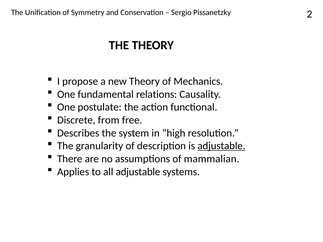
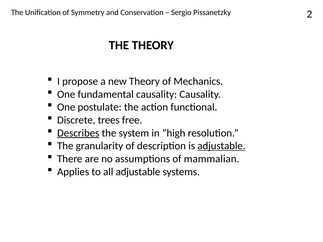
fundamental relations: relations -> causality (157, 94)
from: from -> trees (109, 120)
Describes underline: none -> present (78, 133)
